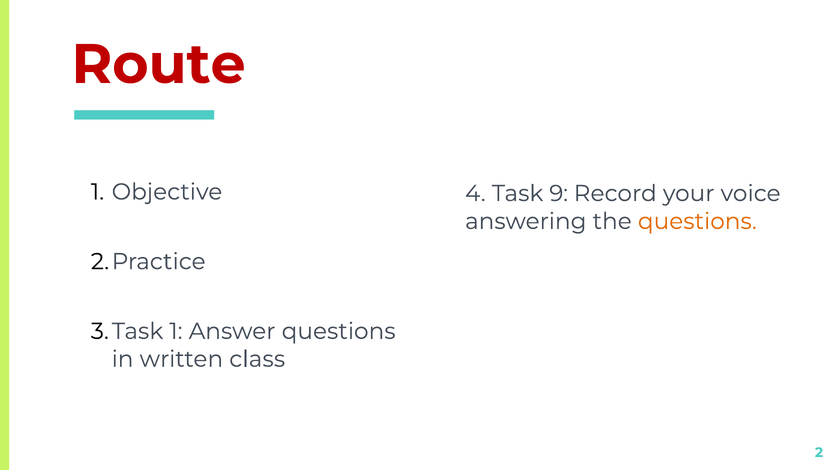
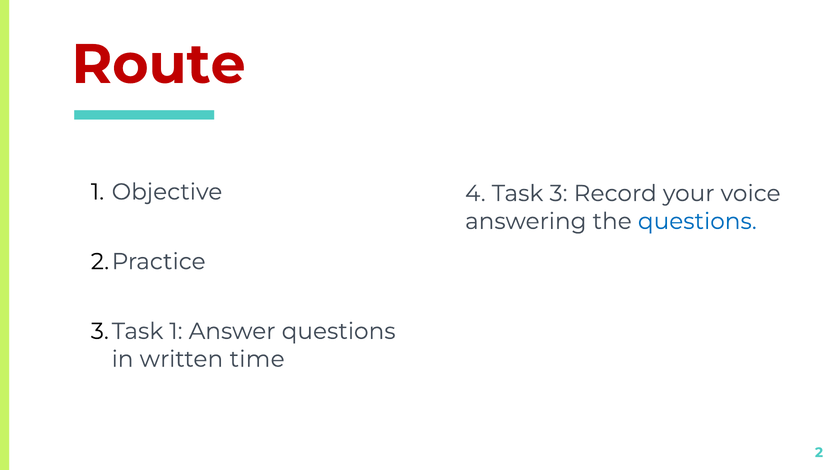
9: 9 -> 3 (559, 193)
questions colour: orange -> blue (697, 221)
class: class -> time (257, 359)
